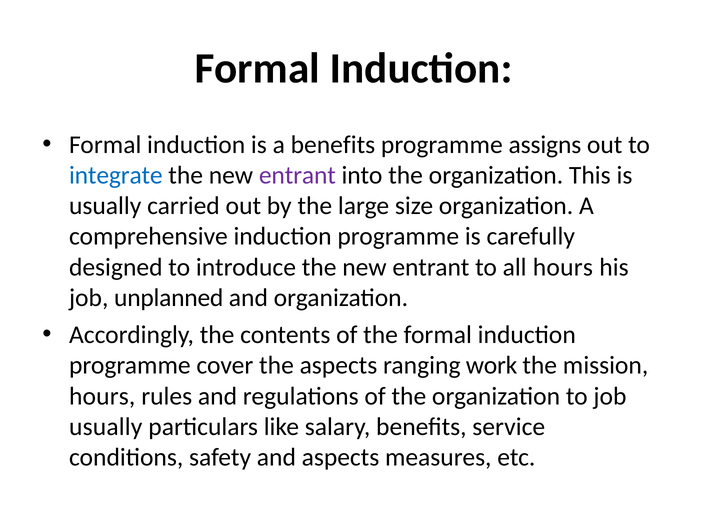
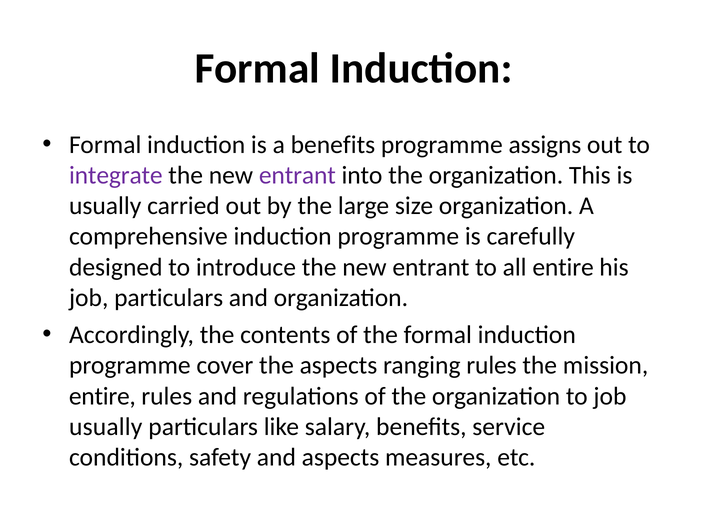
integrate colour: blue -> purple (116, 175)
all hours: hours -> entire (563, 267)
job unplanned: unplanned -> particulars (169, 298)
ranging work: work -> rules (491, 365)
hours: hours -> entire (102, 396)
